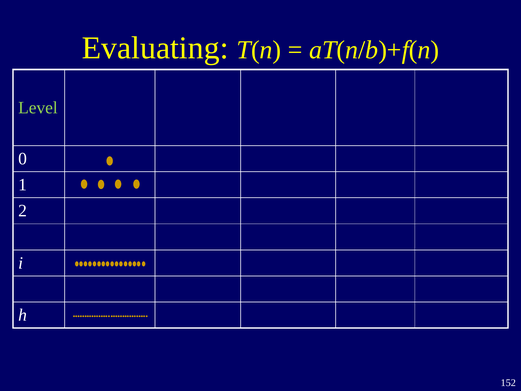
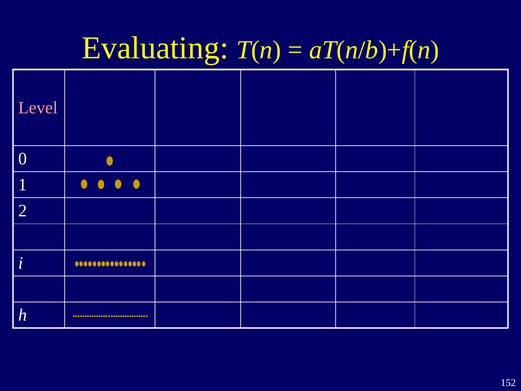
Level colour: light green -> pink (38, 108)
